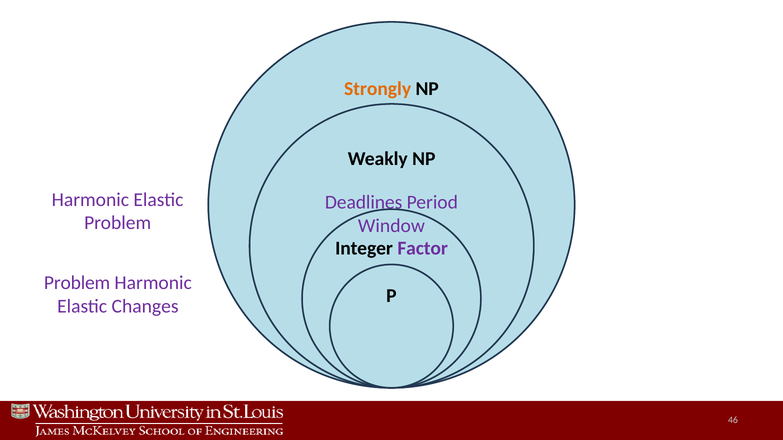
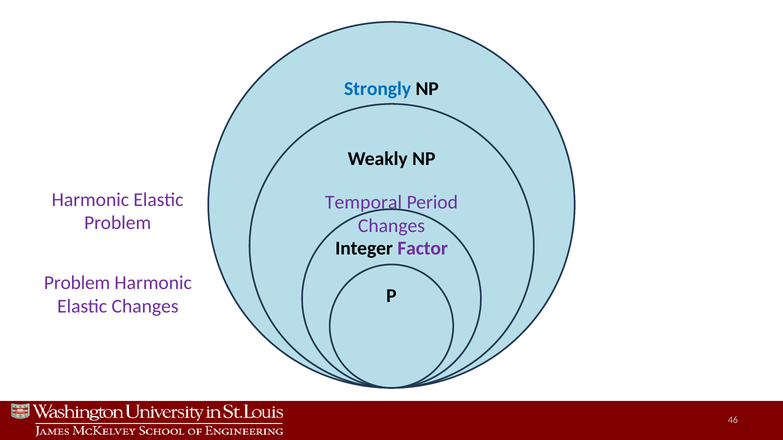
Strongly colour: orange -> blue (378, 89)
Deadlines: Deadlines -> Temporal (363, 203)
Window: Window -> Changes (391, 226)
